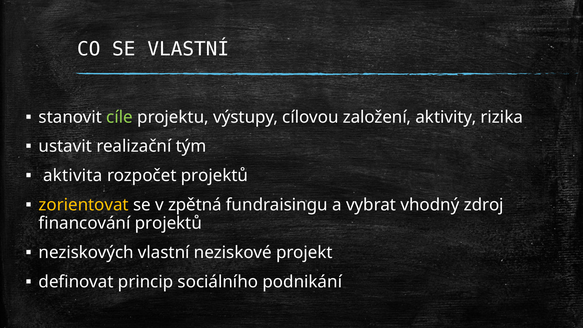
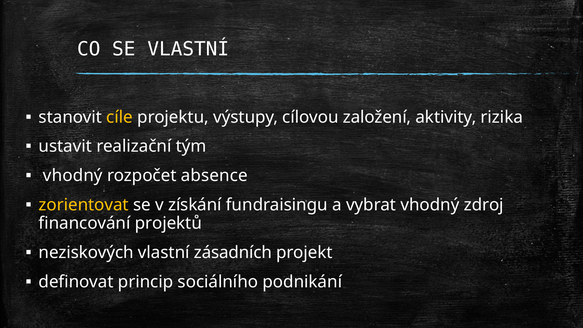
cíle colour: light green -> yellow (120, 117)
aktivita: aktivita -> vhodný (73, 176)
rozpočet projektů: projektů -> absence (214, 176)
zpětná: zpětná -> získání (195, 205)
neziskové: neziskové -> zásadních (233, 253)
